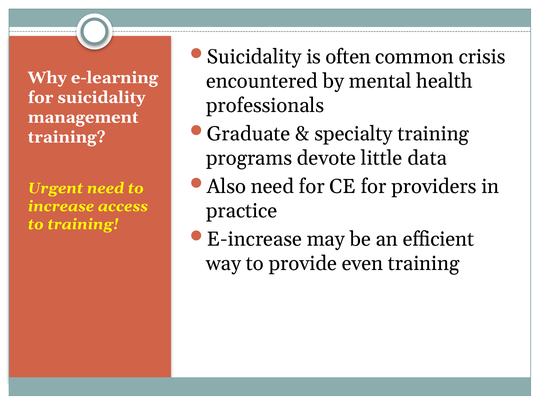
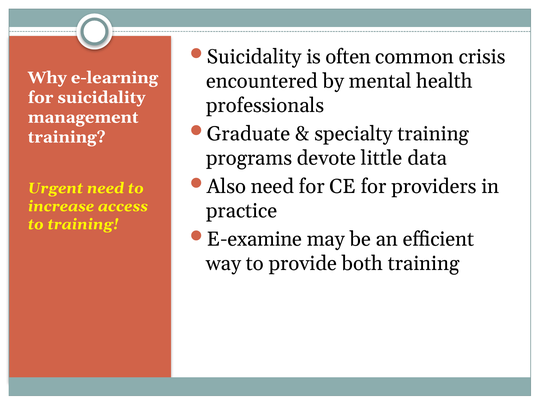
E-increase: E-increase -> E-examine (255, 239)
even: even -> both (362, 263)
